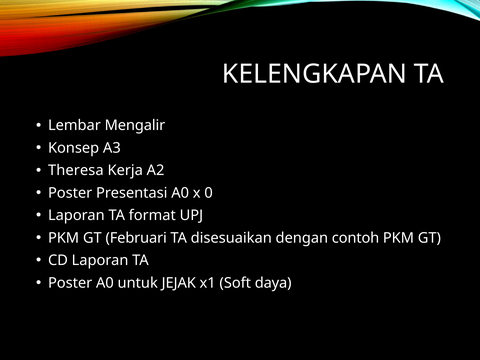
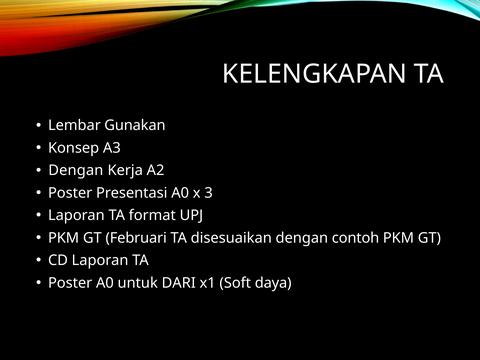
Mengalir: Mengalir -> Gunakan (135, 125)
Theresa: Theresa -> Dengan (76, 170)
0: 0 -> 3 (209, 193)
JEJAK: JEJAK -> DARI (179, 283)
